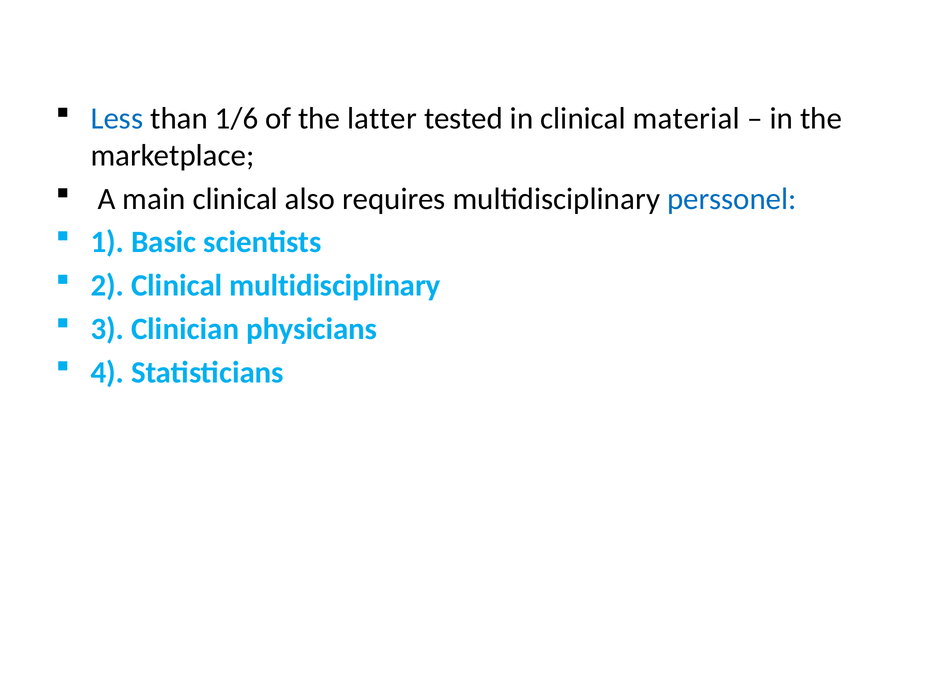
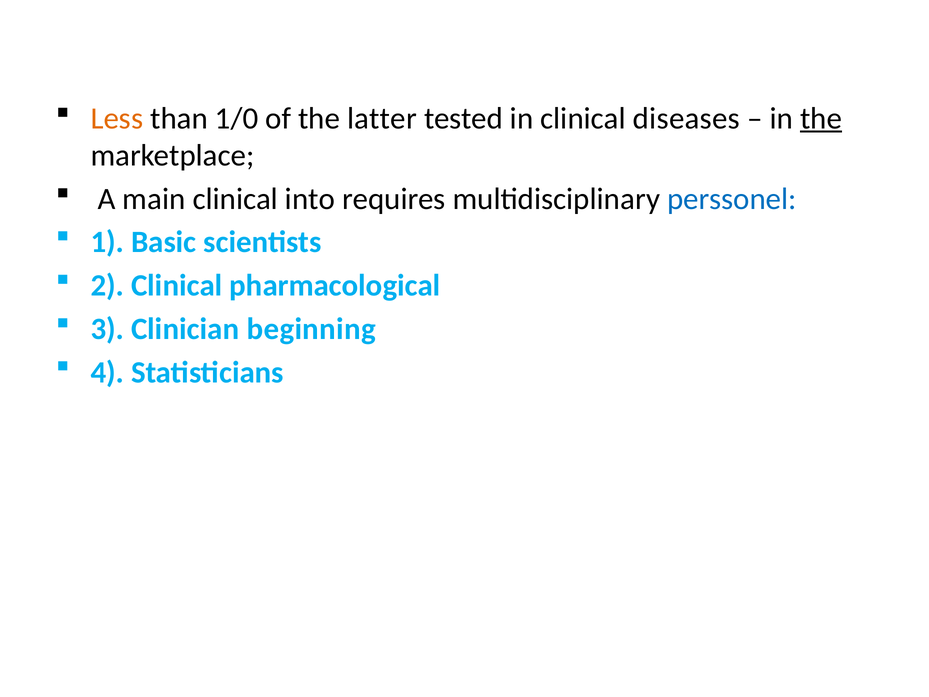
Less colour: blue -> orange (117, 118)
1/6: 1/6 -> 1/0 (237, 118)
material: material -> diseases (686, 118)
the underline: none -> present (821, 118)
also: also -> into (310, 199)
Clinical multidisciplinary: multidisciplinary -> pharmacological (335, 285)
physicians: physicians -> beginning (311, 329)
